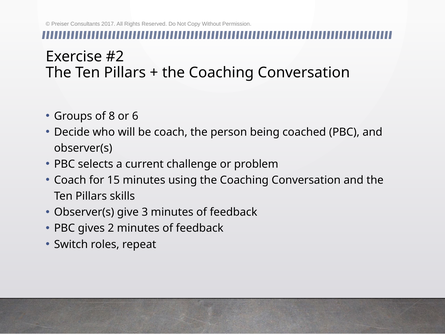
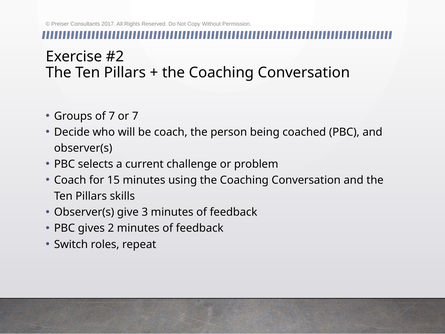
of 8: 8 -> 7 (112, 116)
or 6: 6 -> 7 (135, 116)
